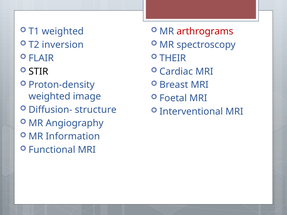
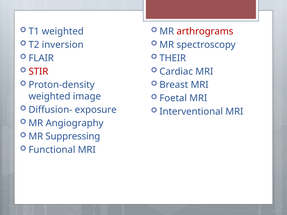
STIR colour: black -> red (38, 72)
structure: structure -> exposure (96, 110)
Information: Information -> Suppressing (73, 137)
